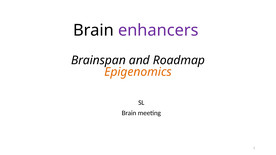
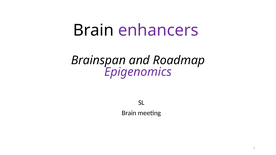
Epigenomics colour: orange -> purple (138, 72)
